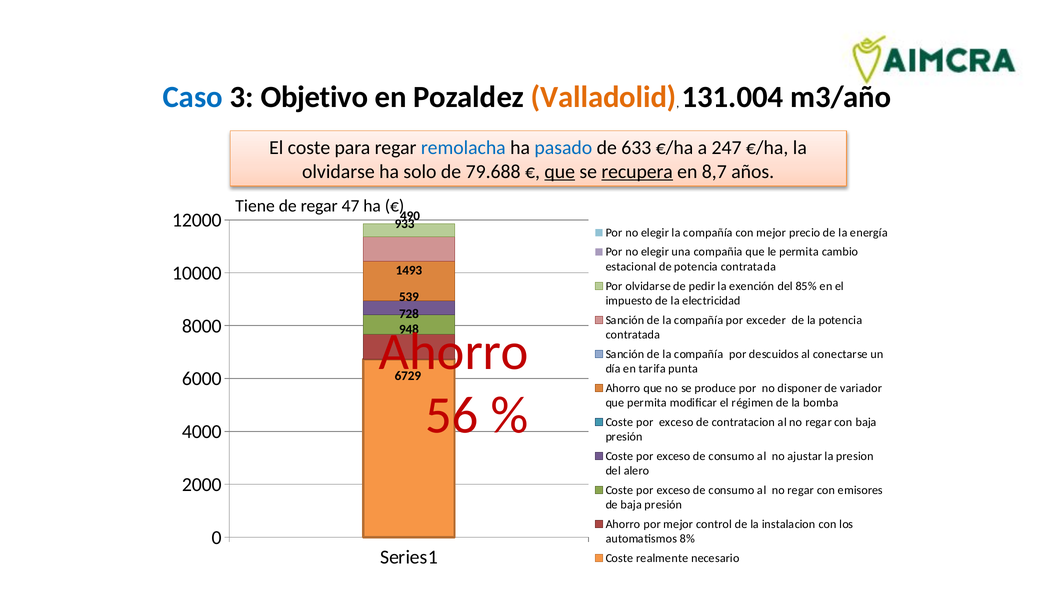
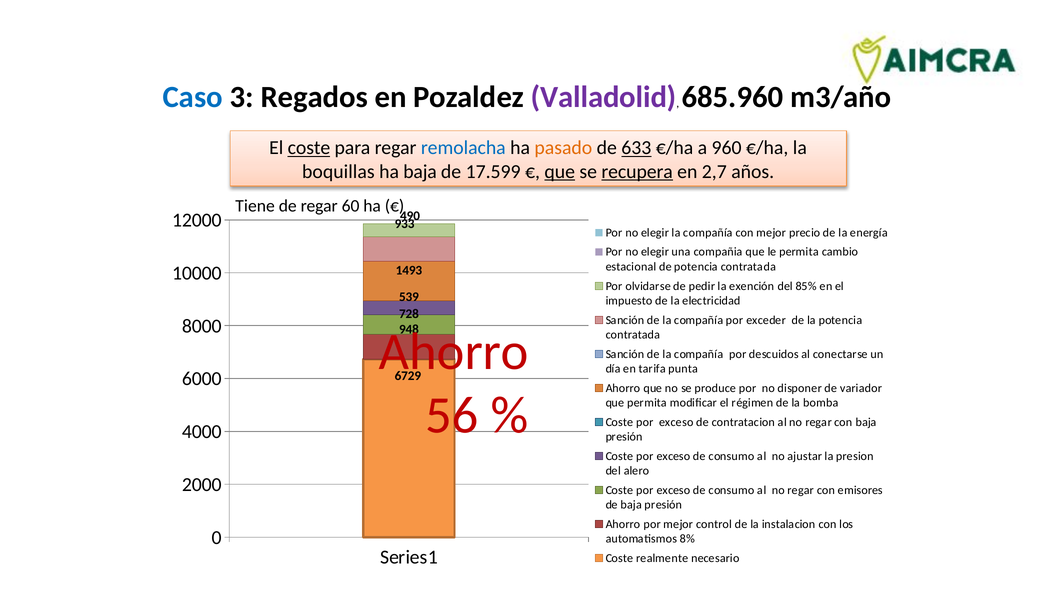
Objetivo: Objetivo -> Regados (314, 97)
Valladolid colour: orange -> purple (604, 97)
131.004: 131.004 -> 685.960 (733, 97)
coste underline: none -> present (309, 148)
pasado colour: blue -> orange (563, 148)
633 underline: none -> present (636, 148)
247: 247 -> 960 (727, 148)
olvidarse: olvidarse -> boquillas (338, 172)
ha solo: solo -> baja (420, 172)
79.688: 79.688 -> 17.599 (493, 172)
8,7: 8,7 -> 2,7 (714, 172)
47: 47 -> 60 (351, 206)
